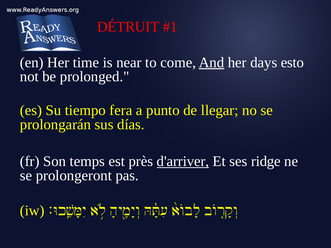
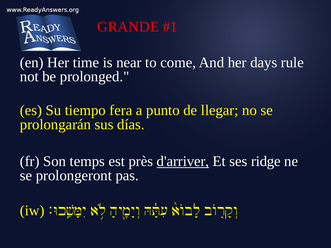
DÉTRUIT: DÉTRUIT -> GRANDE (128, 27)
And underline: present -> none (211, 63)
esto: esto -> rule (292, 63)
